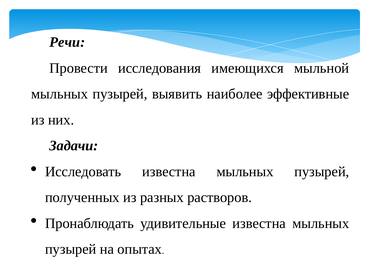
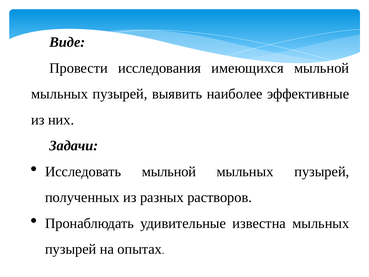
Речи: Речи -> Виде (67, 42)
Исследовать известна: известна -> мыльной (169, 171)
